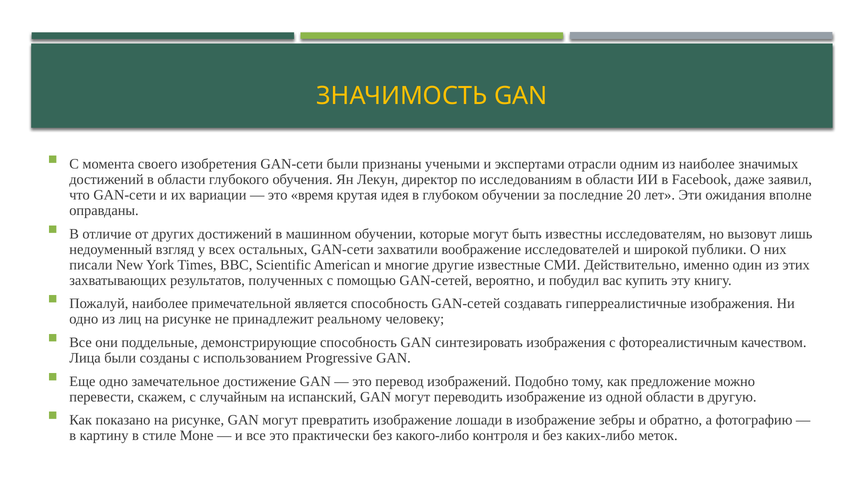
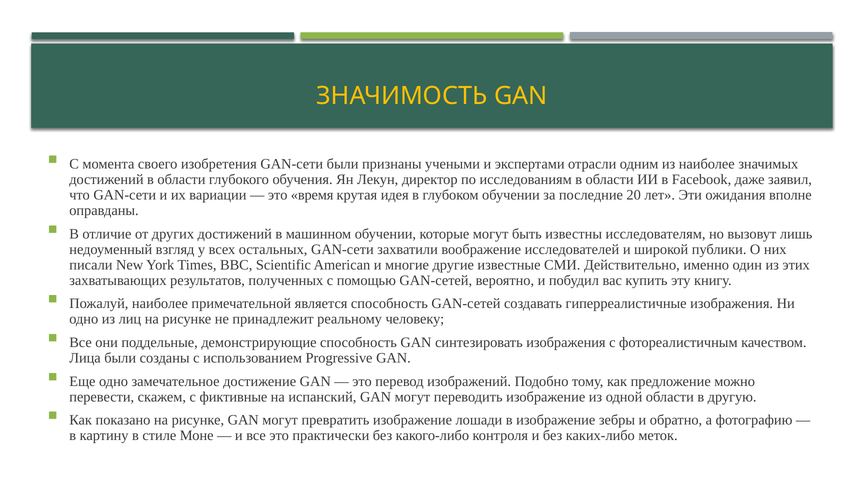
случайным: случайным -> фиктивные (233, 397)
